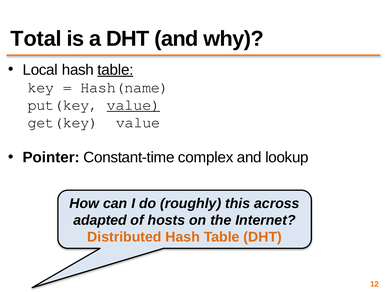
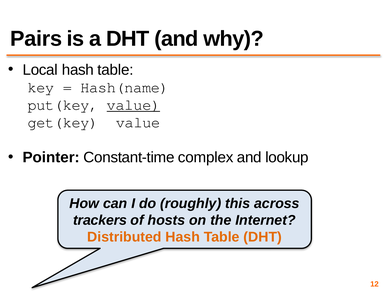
Total: Total -> Pairs (36, 39)
table underline: present -> none (116, 70)
adapted: adapted -> trackers (100, 221)
